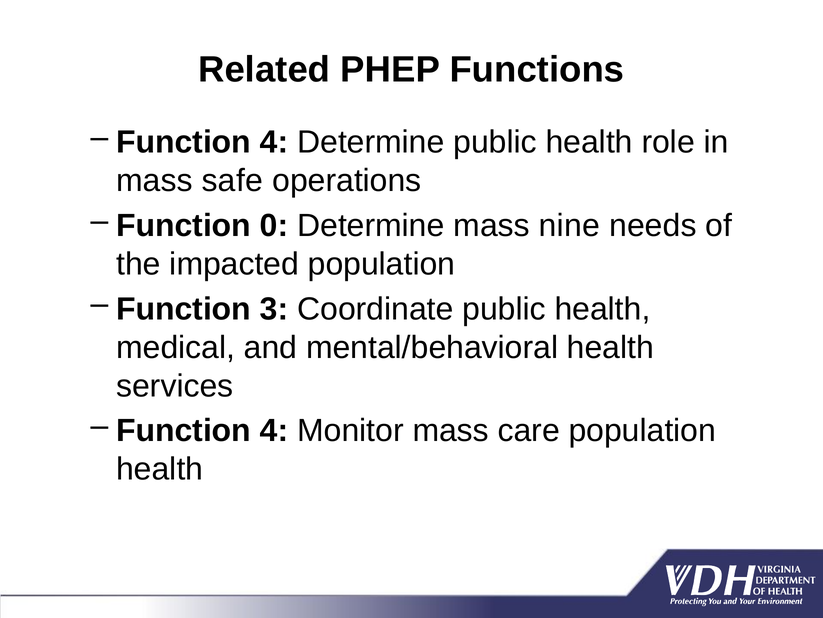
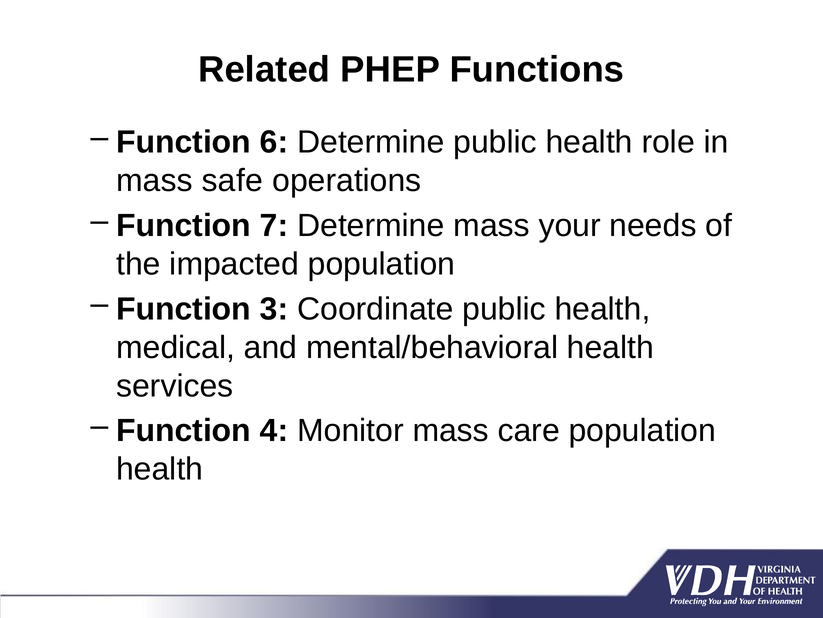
4: 4 -> 6 (274, 142)
0: 0 -> 7 (274, 225)
nine: nine -> your (570, 225)
